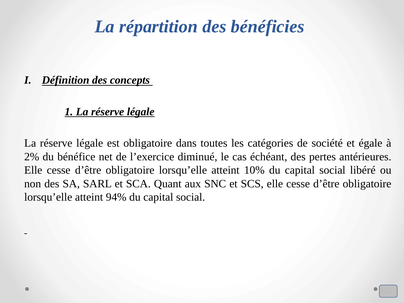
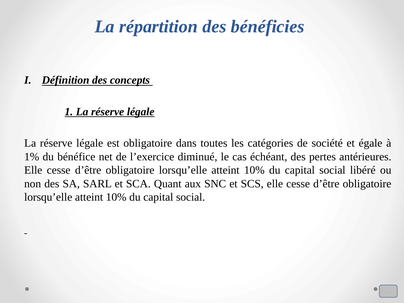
2%: 2% -> 1% (32, 157)
94%: 94% -> 10% (116, 197)
